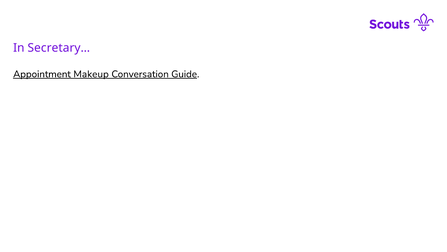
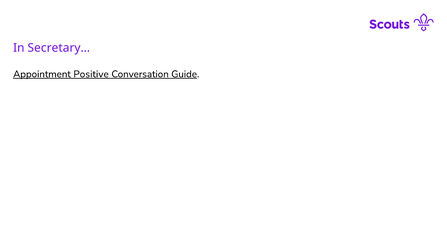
Makeup: Makeup -> Positive (91, 74)
